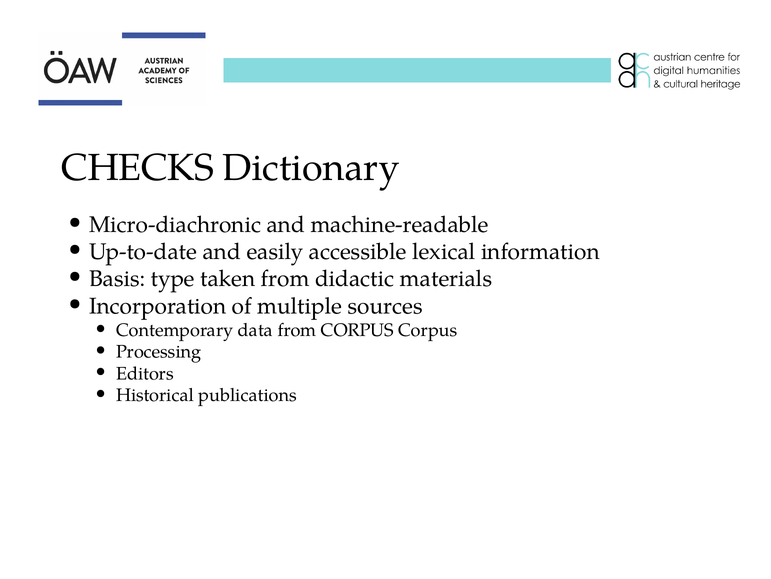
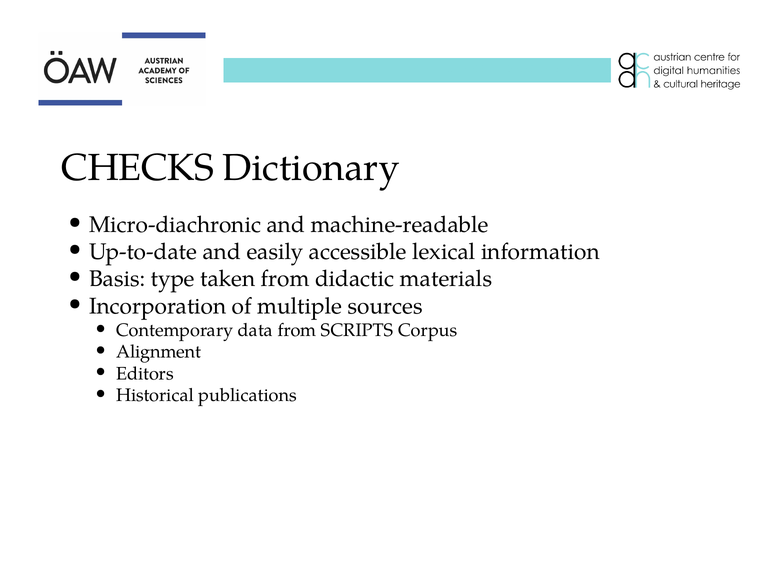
from CORPUS: CORPUS -> SCRIPTS (357, 330)
Processing: Processing -> Alignment (159, 352)
